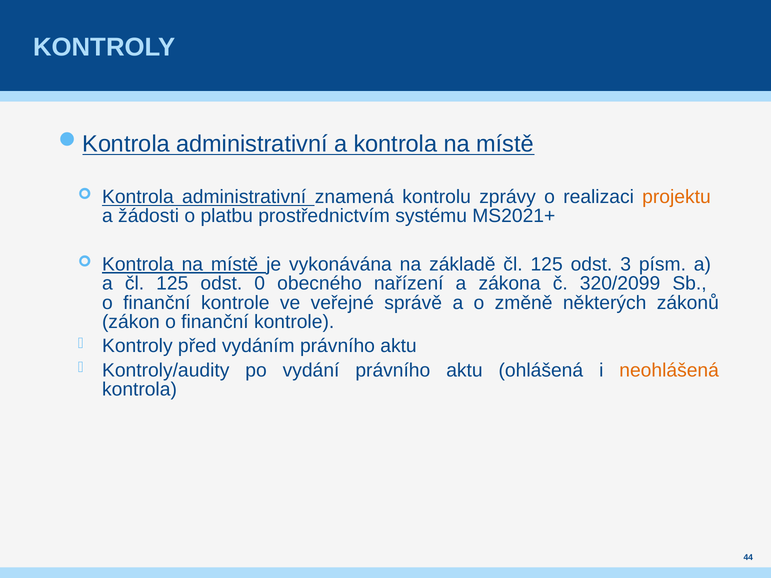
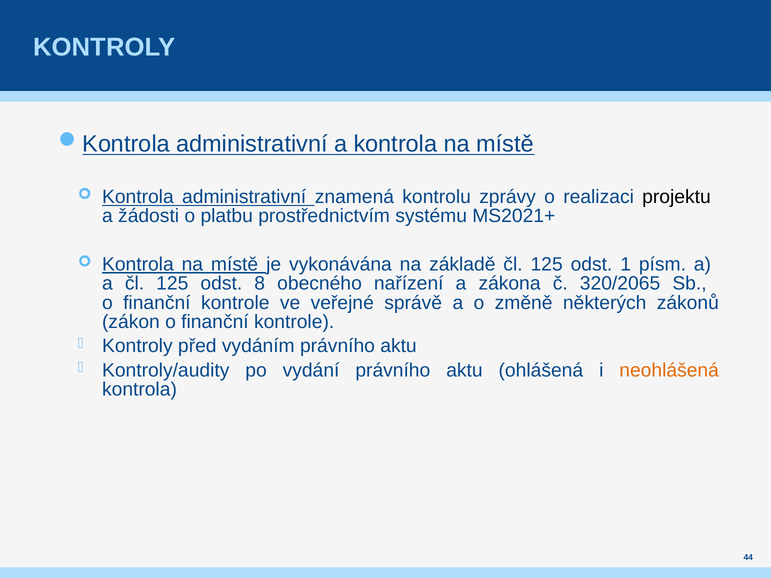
projektu colour: orange -> black (676, 197)
3: 3 -> 1 (626, 264)
0: 0 -> 8 (260, 284)
320/2099: 320/2099 -> 320/2065 (620, 284)
